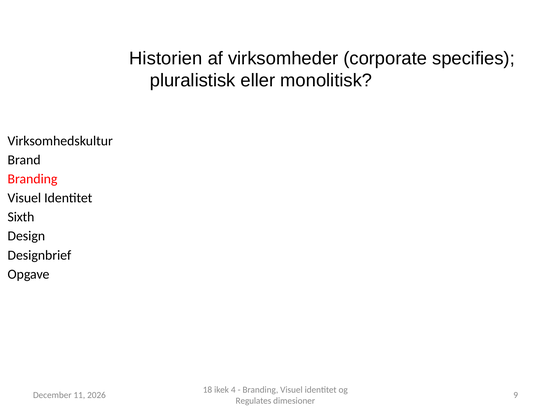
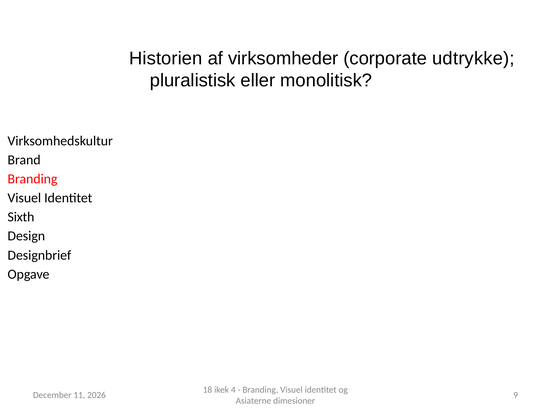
specifies: specifies -> udtrykke (473, 58)
Regulates: Regulates -> Asiaterne (253, 400)
